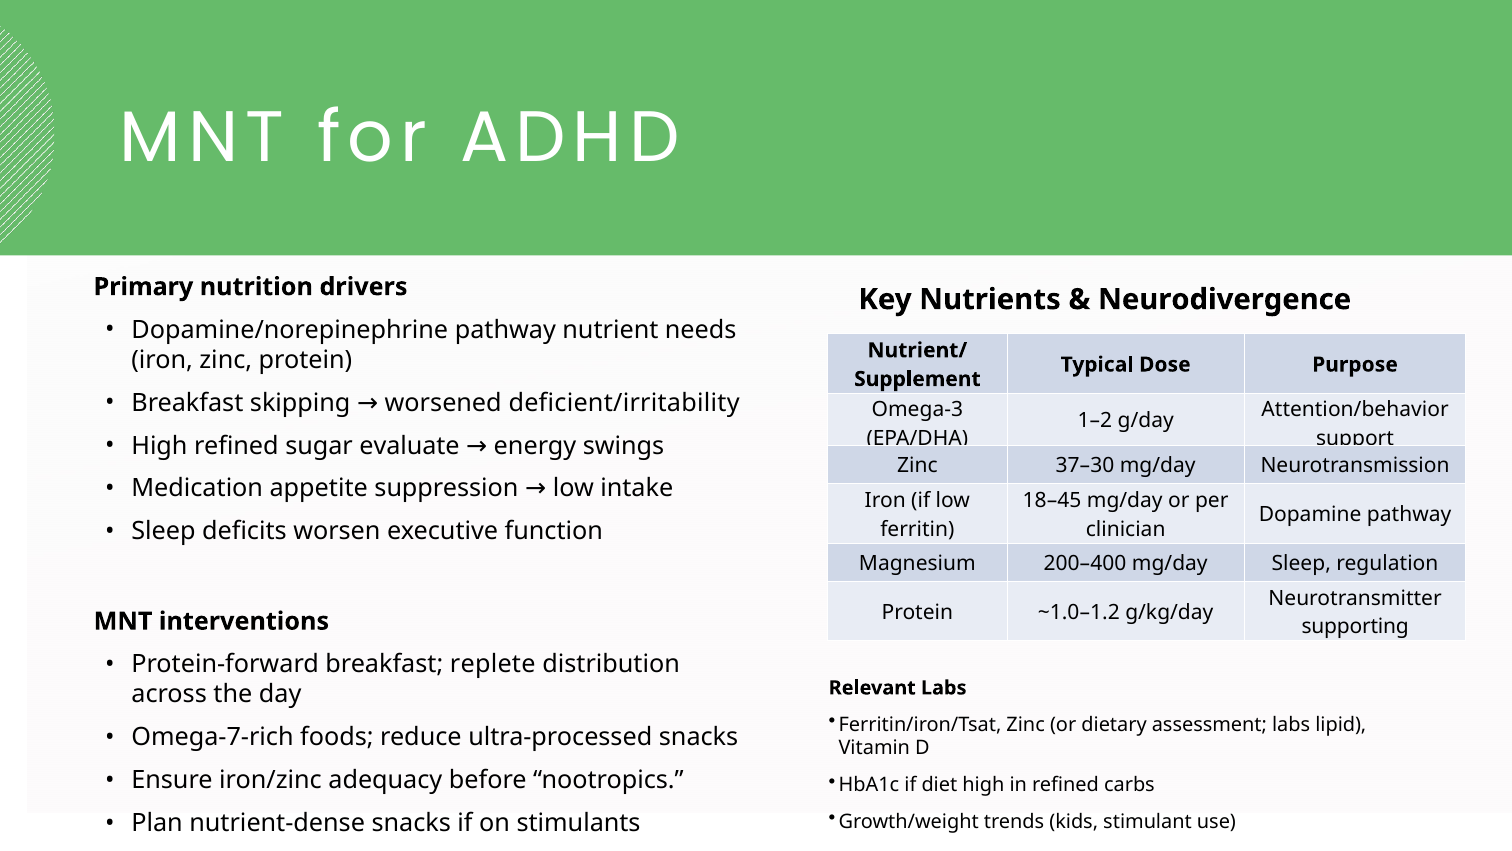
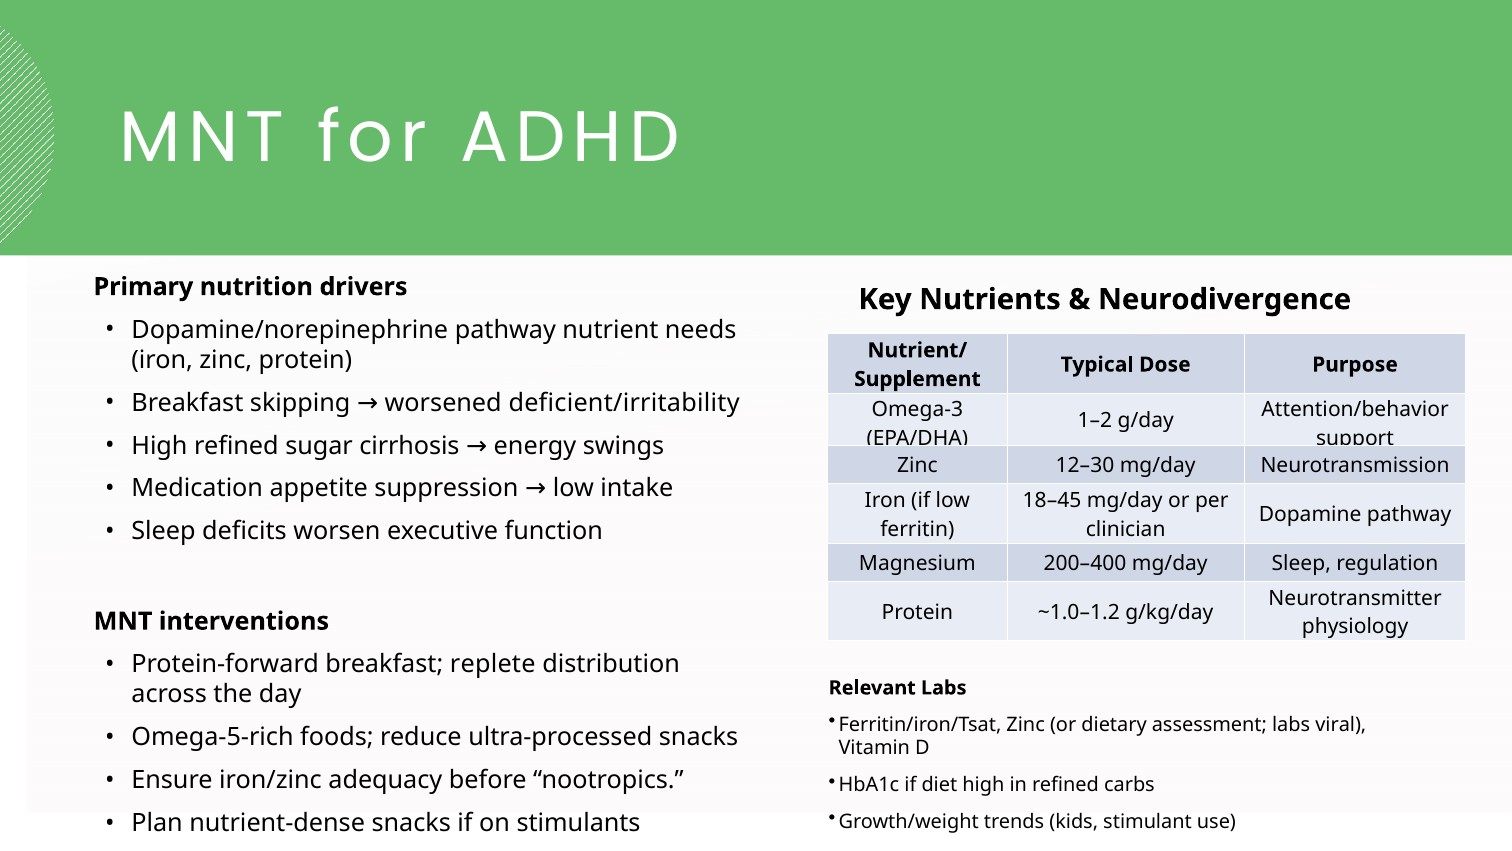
evaluate: evaluate -> cirrhosis (410, 445)
37–30: 37–30 -> 12–30 (1085, 466)
supporting: supporting -> physiology (1355, 626)
lipid: lipid -> viral (1341, 724)
Omega-7-rich: Omega-7-rich -> Omega-5-rich (213, 737)
